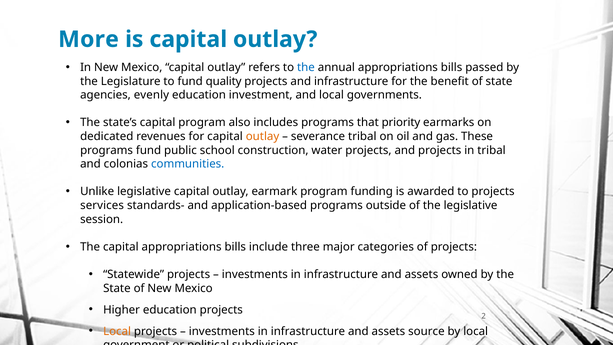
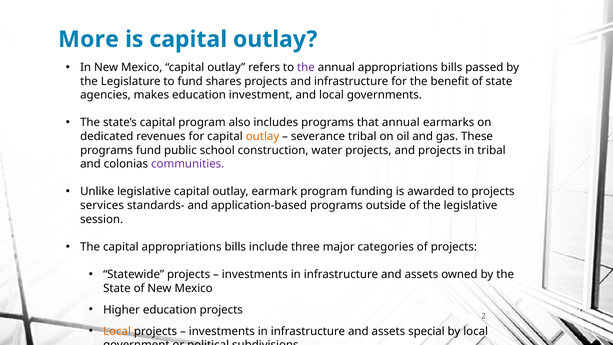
the colour: blue -> purple (306, 67)
quality: quality -> shares (224, 81)
evenly: evenly -> makes (151, 95)
that priority: priority -> annual (401, 123)
communities colour: blue -> purple (188, 164)
source: source -> special (426, 331)
